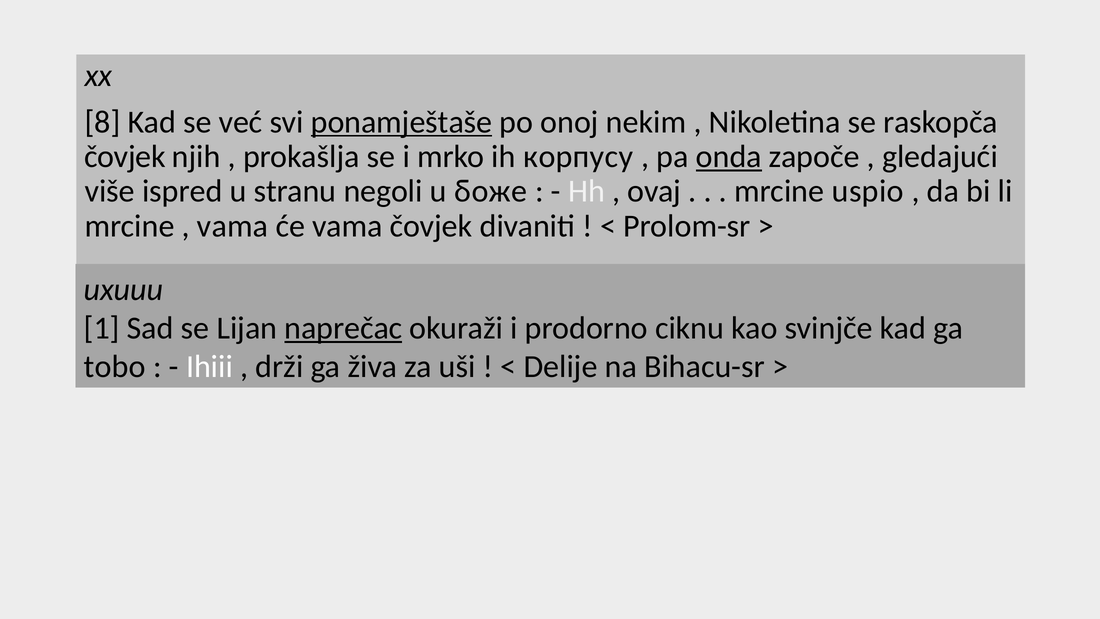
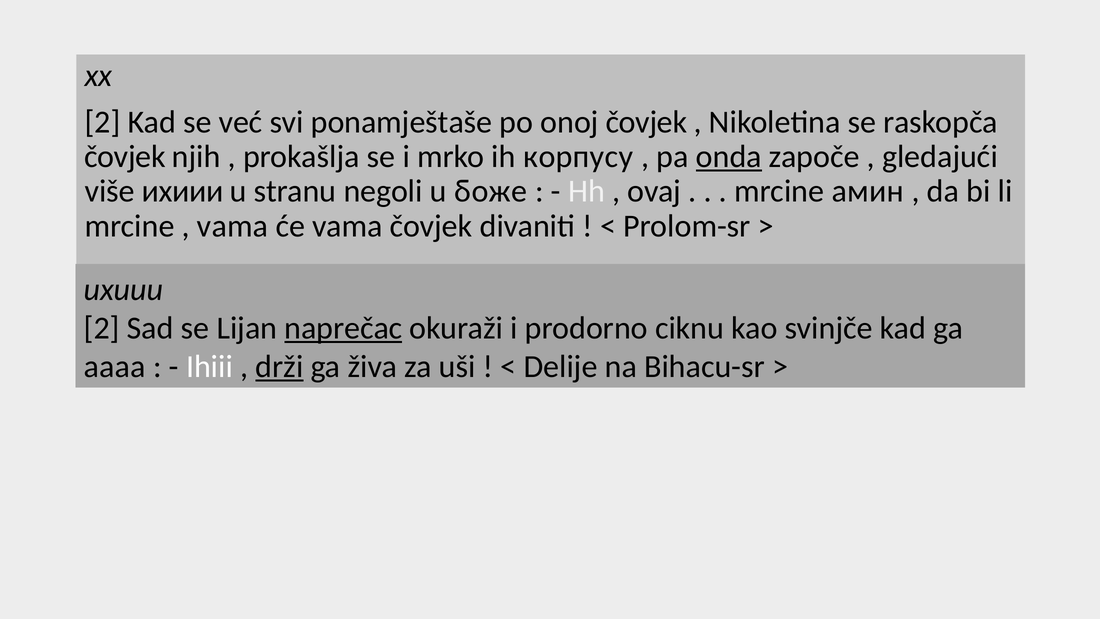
8: 8 -> 2 (103, 122)
ponamještaše underline: present -> none (402, 122)
onoj nekim: nekim -> čovjek (646, 122)
više ispred: ispred -> ихиии (183, 191)
uspio: uspio -> амин (868, 191)
1: 1 -> 2 (102, 328)
tobo: tobo -> аааа (115, 366)
drži underline: none -> present (279, 366)
